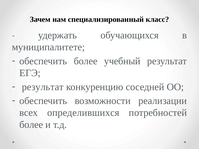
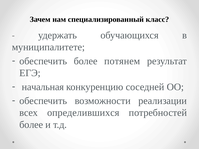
учебный: учебный -> потянем (122, 61)
результат: результат -> начальная (43, 87)
